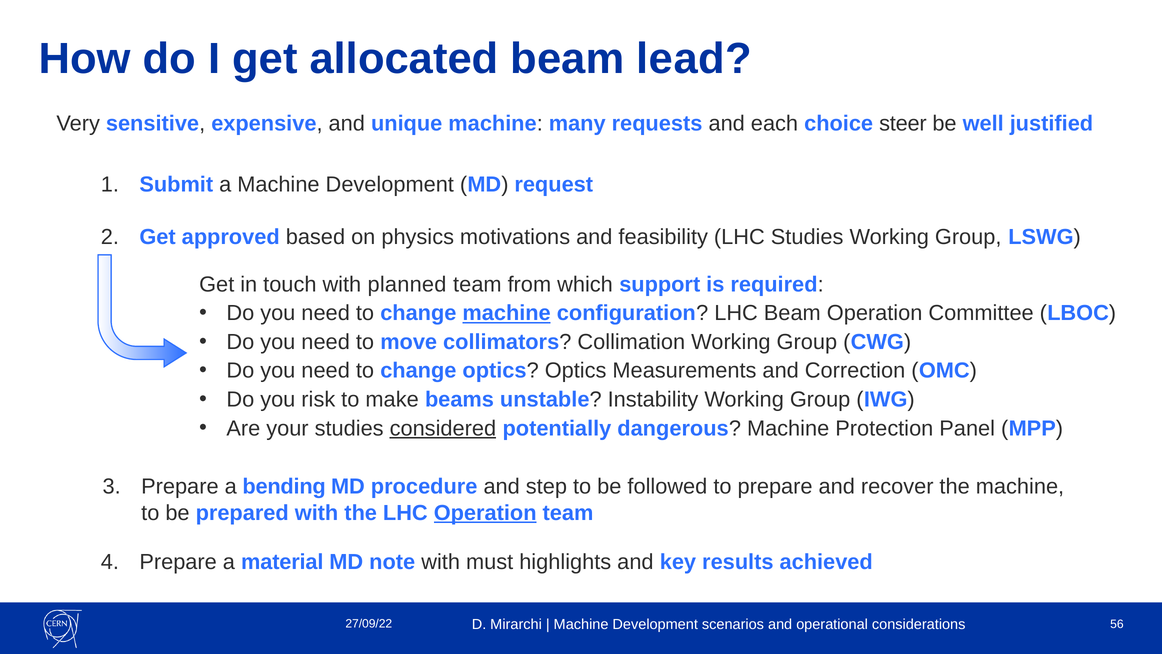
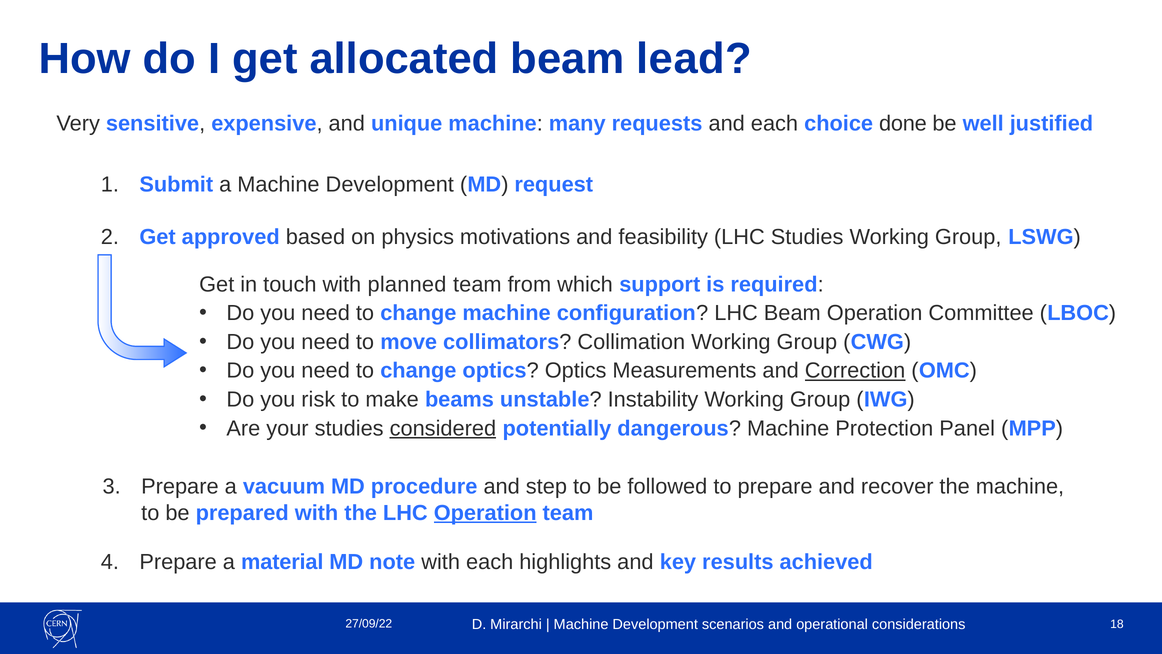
steer: steer -> done (903, 123)
machine underline: present -> none (507, 313)
Correction underline: none -> present (855, 371)
bending: bending -> vacuum (284, 486)
with must: must -> each (490, 562)
56: 56 -> 18 (1117, 624)
